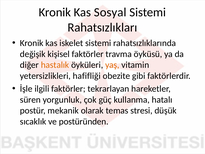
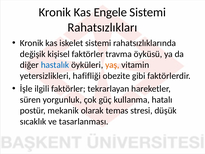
Sosyal: Sosyal -> Engele (110, 12)
hastalık colour: orange -> blue (55, 65)
postüründen: postüründen -> tasarlanması (84, 121)
